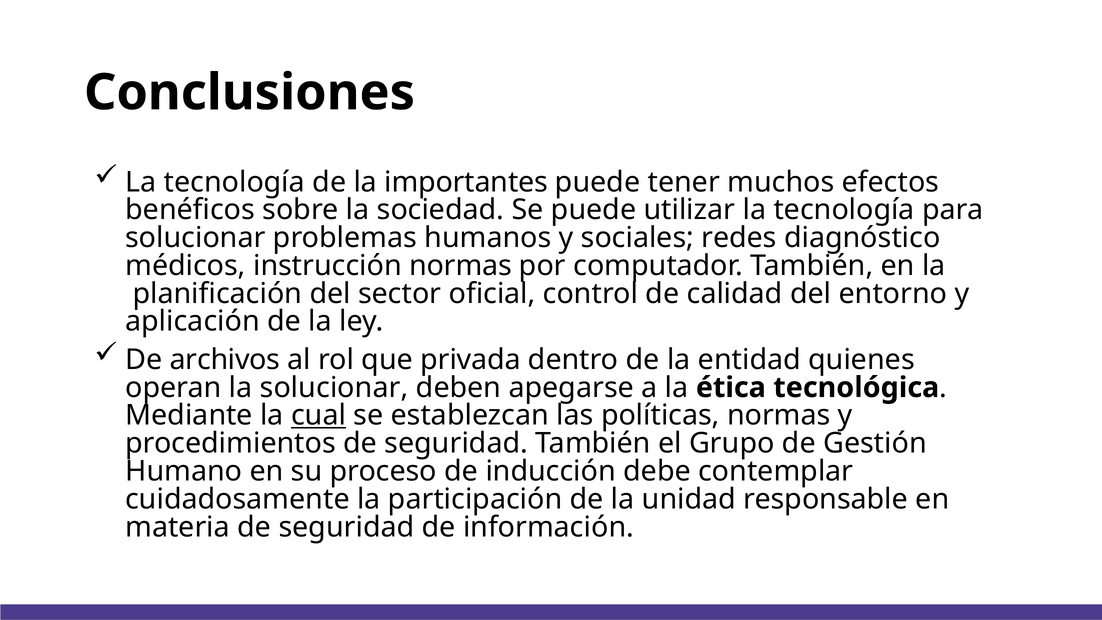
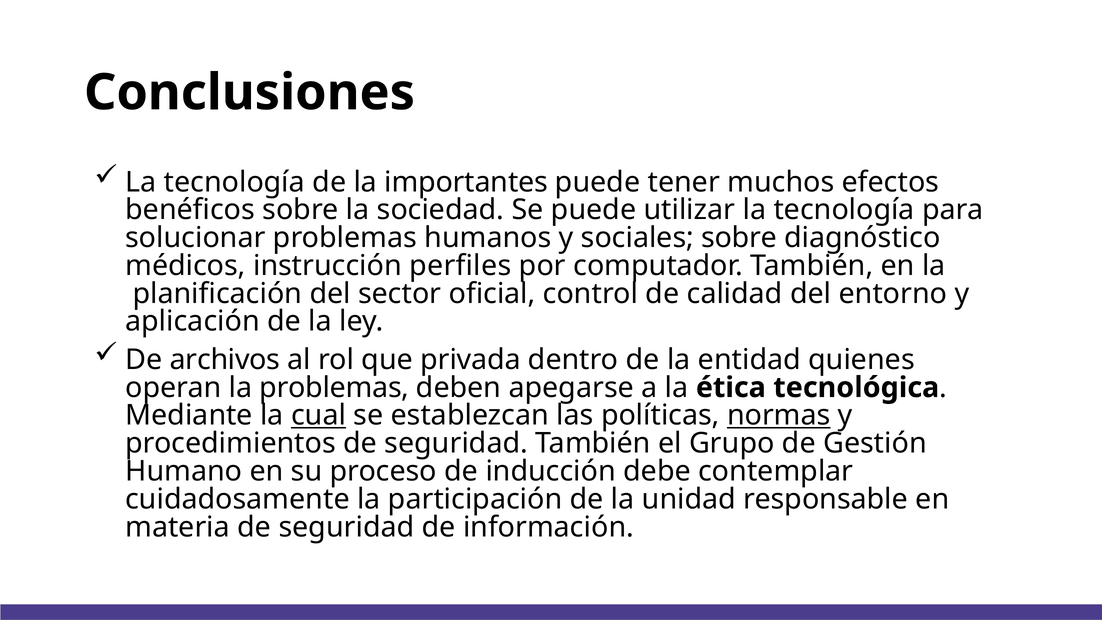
sociales redes: redes -> sobre (739, 238)
instrucción normas: normas -> perfiles (460, 266)
la solucionar: solucionar -> problemas (334, 388)
normas underline: none -> present (779, 415)
